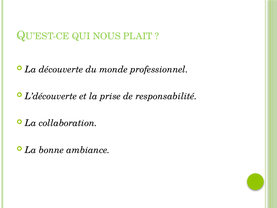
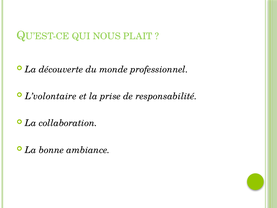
L’découverte: L’découverte -> L’volontaire (51, 96)
